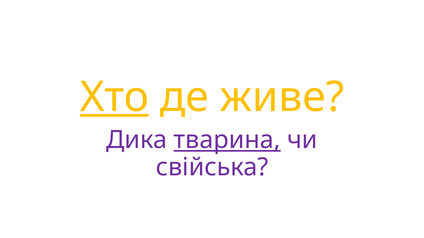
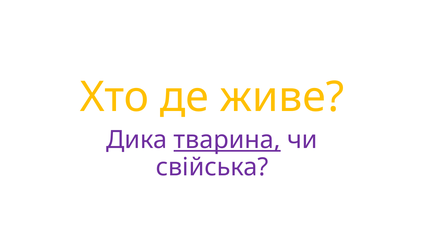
Хто underline: present -> none (114, 97)
